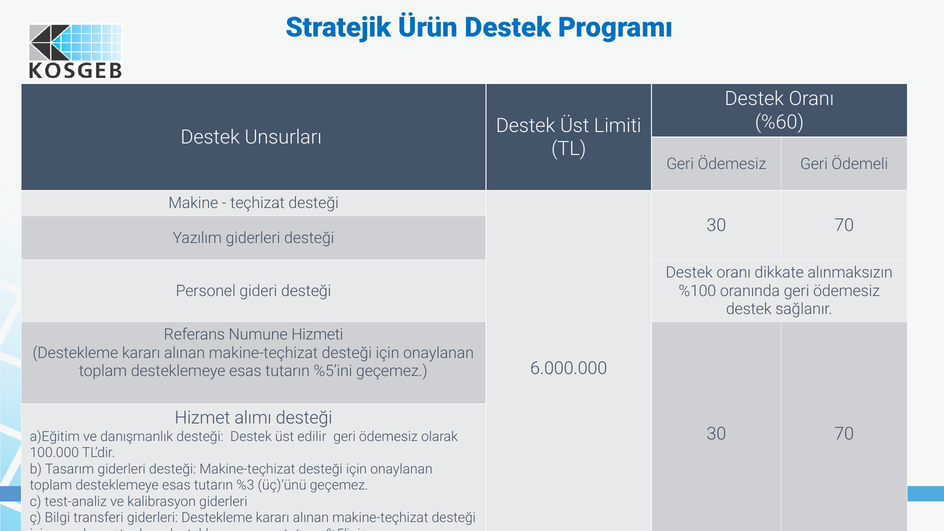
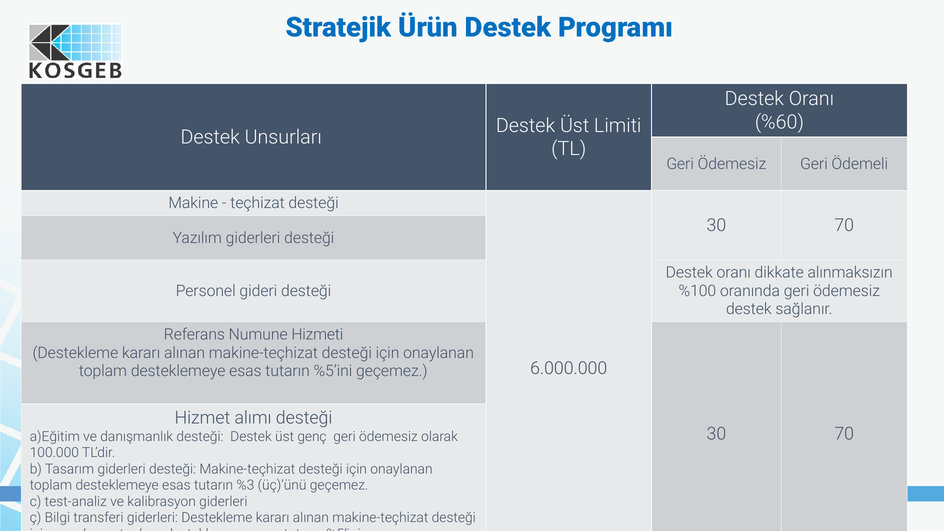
edilir: edilir -> genç (312, 437)
